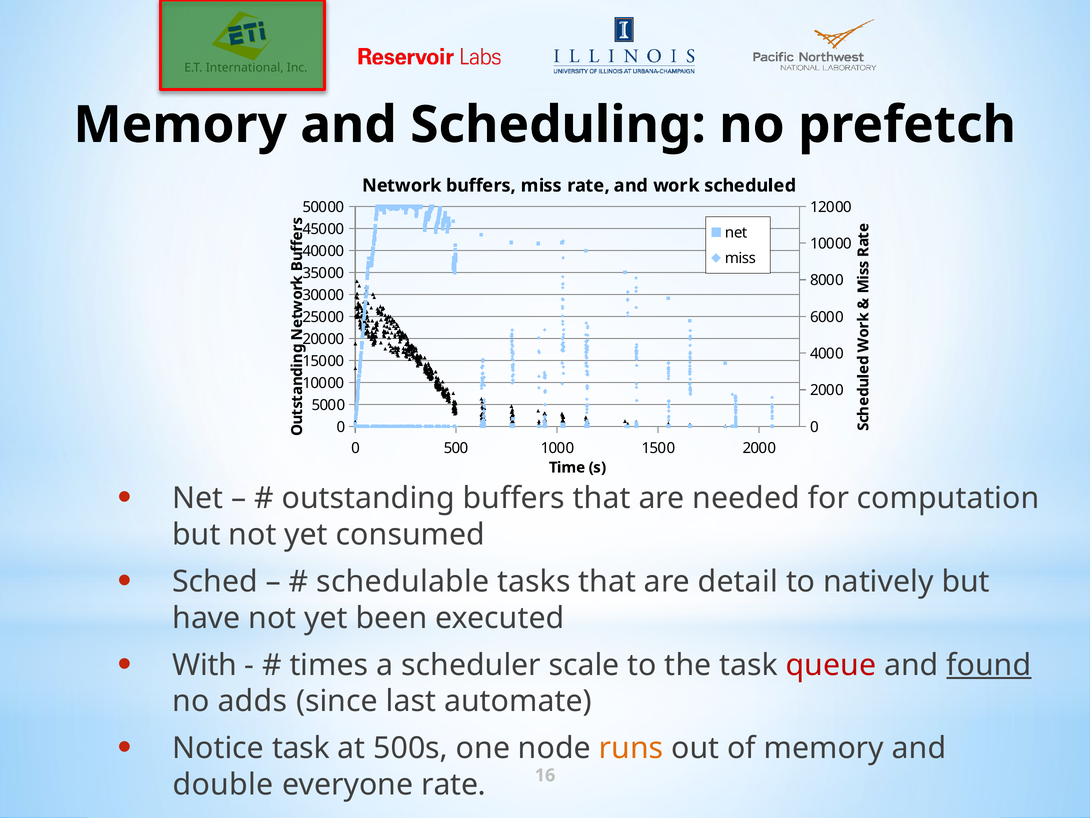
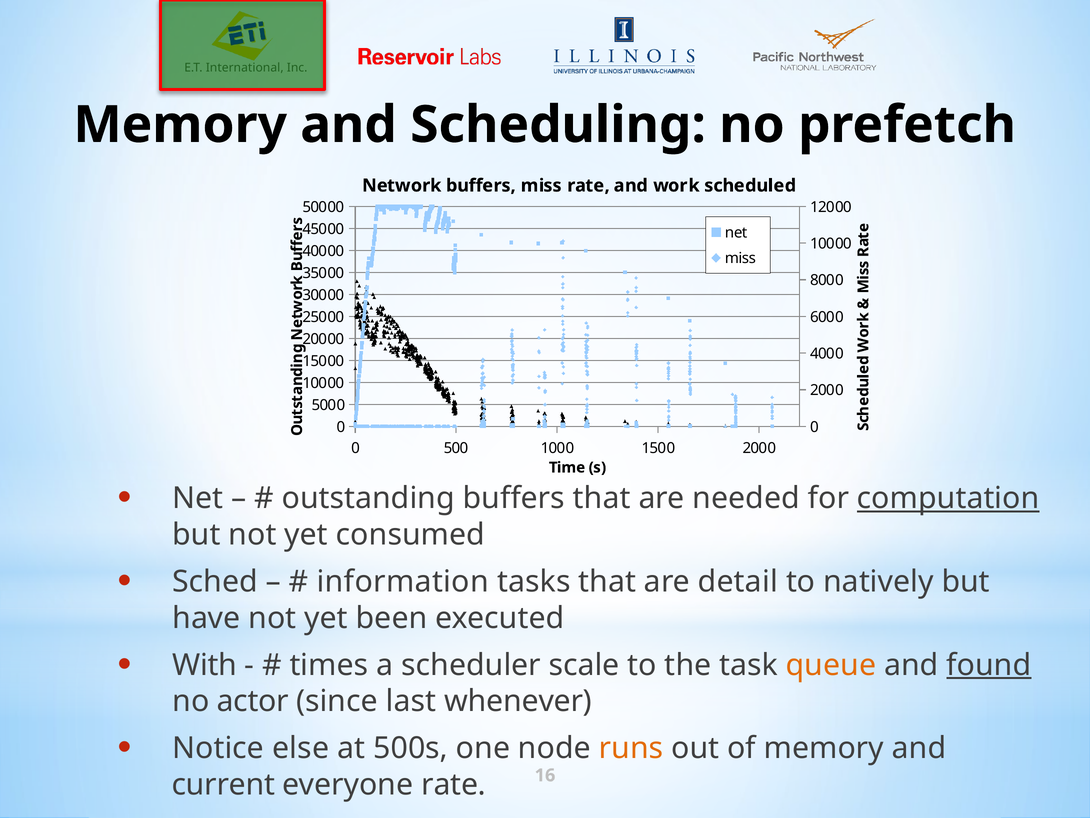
computation underline: none -> present (948, 498)
schedulable: schedulable -> information (403, 581)
queue colour: red -> orange (831, 665)
adds: adds -> actor (253, 701)
automate: automate -> whenever (518, 701)
Notice task: task -> else (301, 748)
double: double -> current (223, 784)
